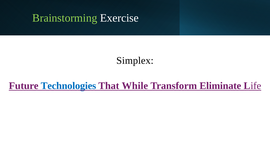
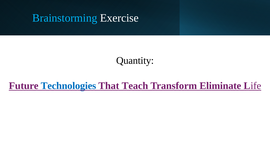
Brainstorming colour: light green -> light blue (65, 18)
Simplex: Simplex -> Quantity (135, 60)
While: While -> Teach (135, 86)
